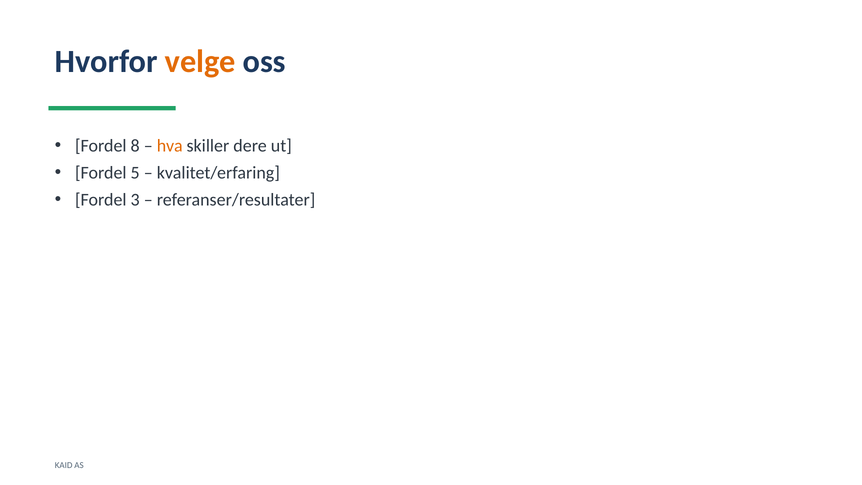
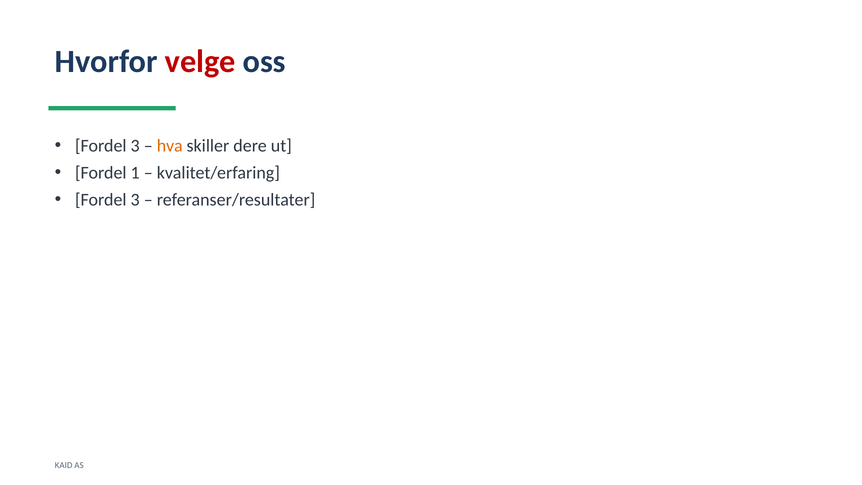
velge colour: orange -> red (200, 62)
8: 8 -> 3 (135, 146)
5: 5 -> 1 (135, 173)
